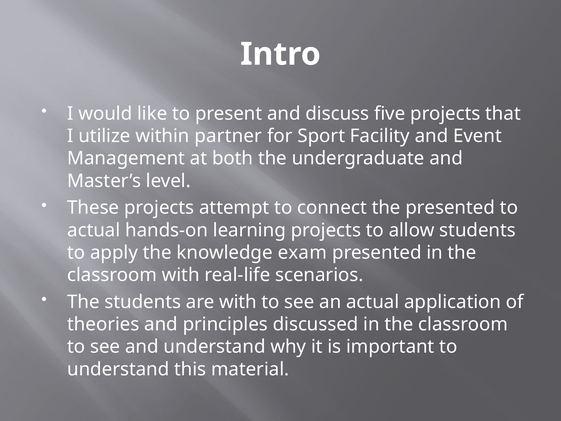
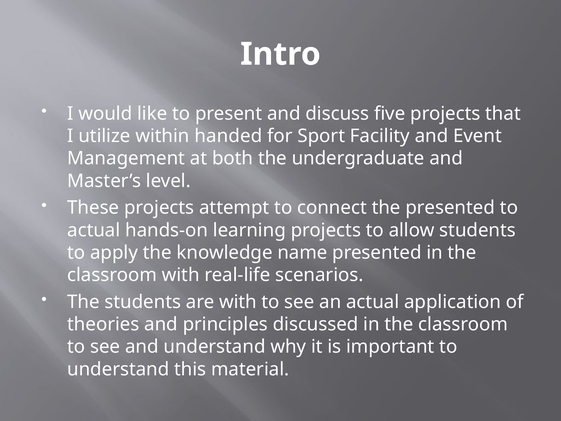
partner: partner -> handed (228, 136)
exam: exam -> name (302, 252)
